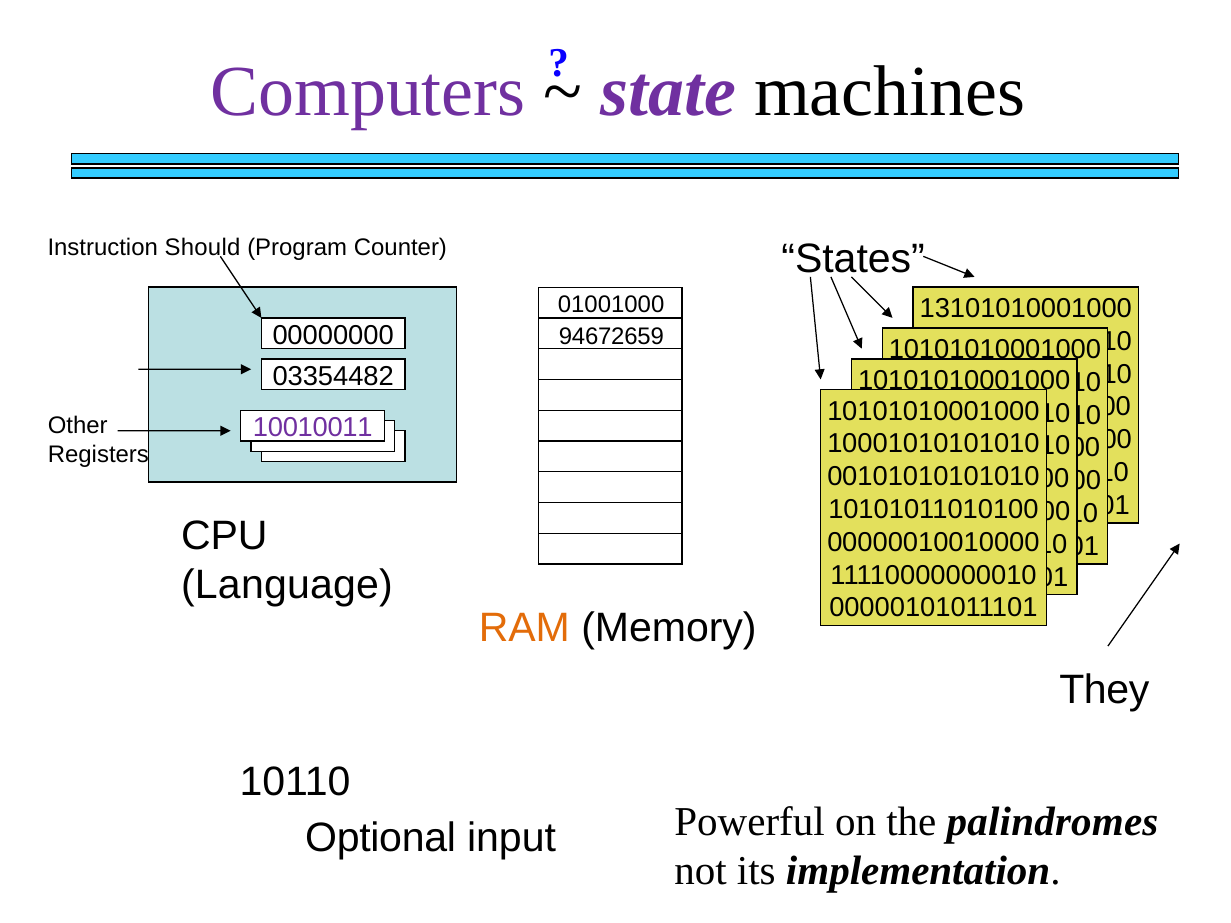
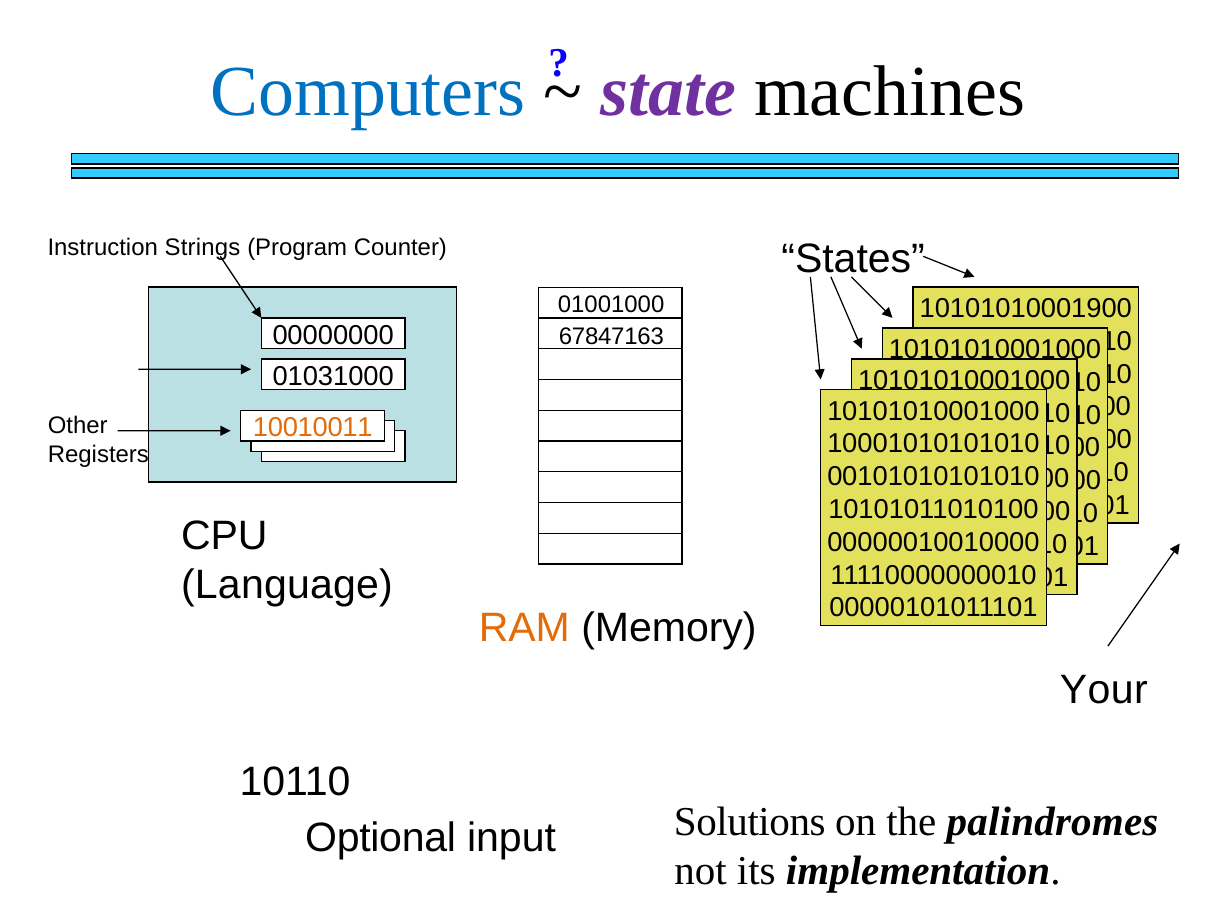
Computers colour: purple -> blue (368, 92)
Should: Should -> Strings (203, 248)
13101010001000: 13101010001000 -> 10101010001900 (1026, 309)
94672659: 94672659 -> 67847163 (611, 337)
03354482: 03354482 -> 01031000 (333, 376)
10010011 colour: purple -> orange (313, 428)
They: They -> Your (1104, 690)
Powerful: Powerful -> Solutions (750, 822)
